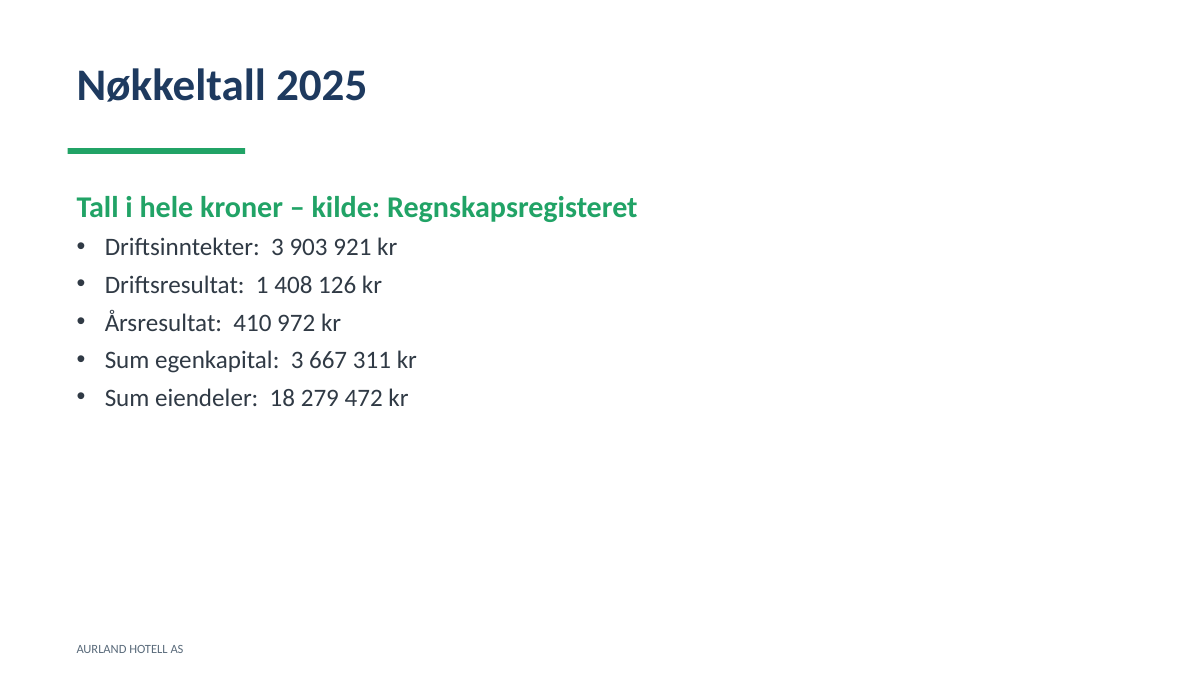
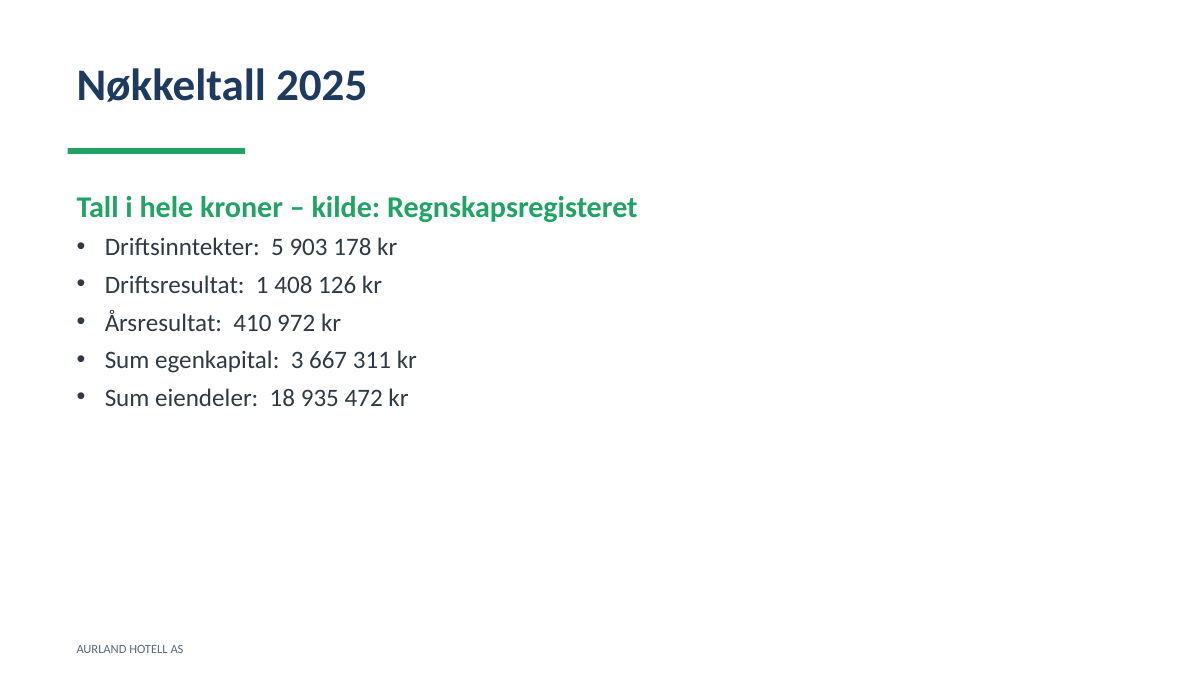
Driftsinntekter 3: 3 -> 5 (277, 247)
921: 921 -> 178 (352, 247)
279: 279 -> 935 (320, 398)
